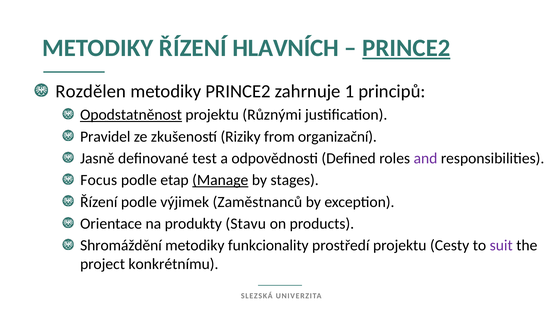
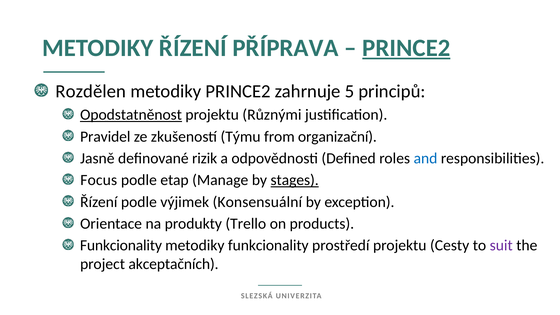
HLAVNÍCH: HLAVNÍCH -> PŘÍPRAVA (285, 48)
1: 1 -> 5 (349, 91)
Riziky: Riziky -> Týmu (241, 137)
test: test -> rizik (205, 158)
and colour: purple -> blue (426, 158)
Manage underline: present -> none (220, 180)
stages underline: none -> present (295, 180)
Zaměstnanců: Zaměstnanců -> Konsensuální (257, 202)
Stavu: Stavu -> Trello (246, 224)
Shromáždění: Shromáždění -> Funkcionality (121, 245)
konkrétnímu: konkrétnímu -> akceptačních (173, 264)
